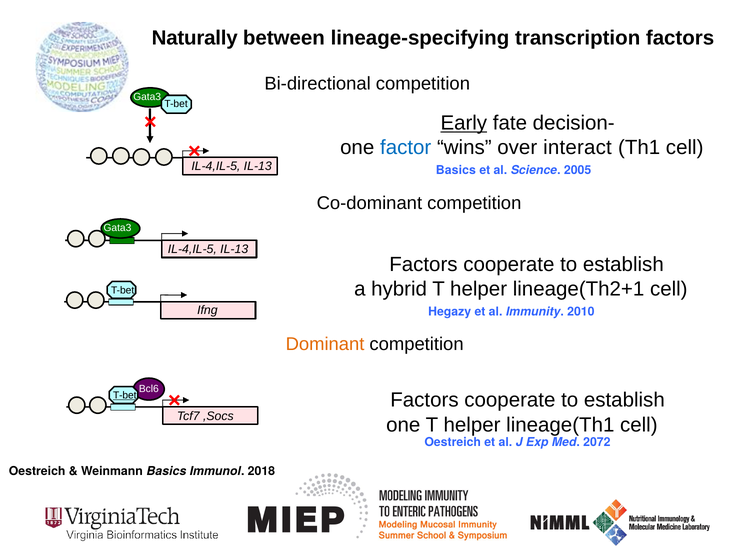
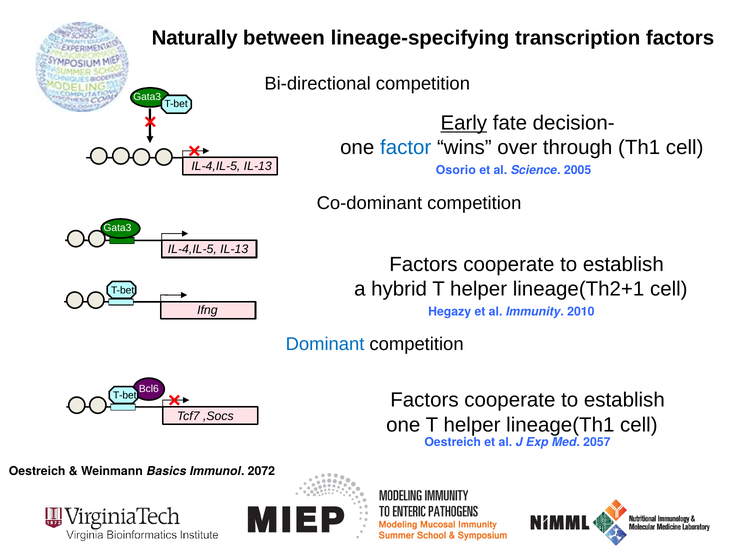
interact: interact -> through (578, 148)
Basics: Basics -> Osorio (456, 170)
Dominant colour: orange -> blue (325, 344)
T-bet underline: present -> none (125, 395)
2072: 2072 -> 2057 (597, 442)
2018: 2018 -> 2072 (261, 471)
